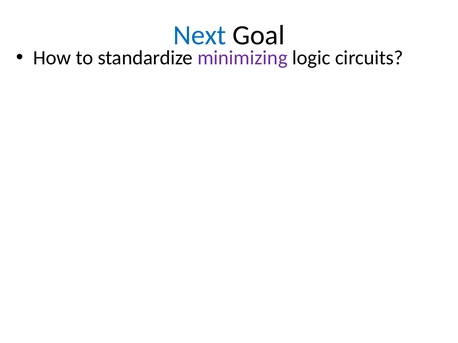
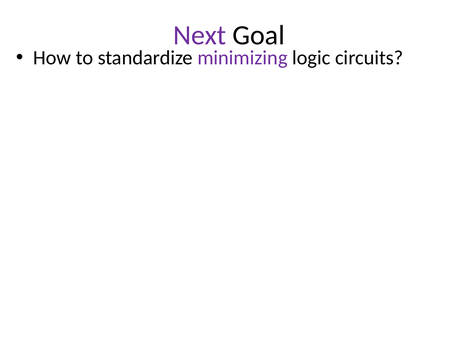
Next colour: blue -> purple (200, 35)
